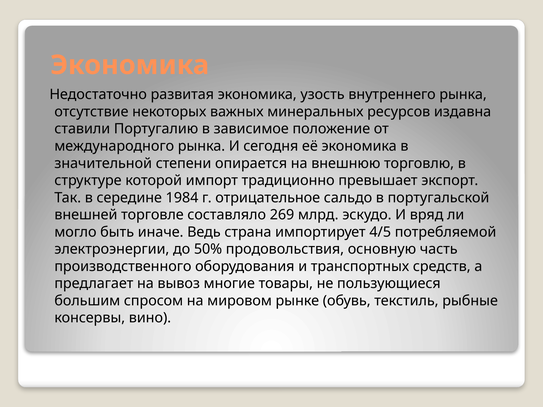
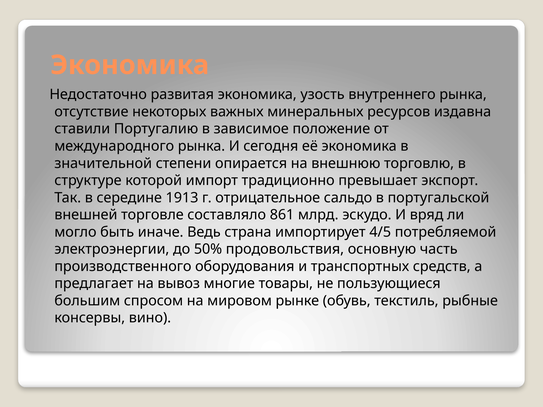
1984: 1984 -> 1913 (182, 198)
269: 269 -> 861 (282, 215)
